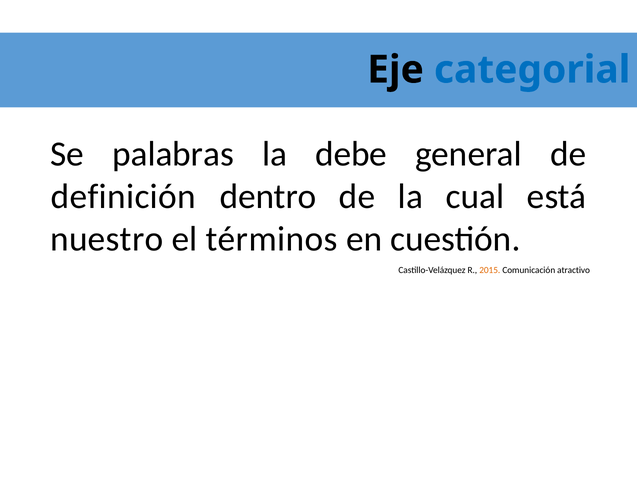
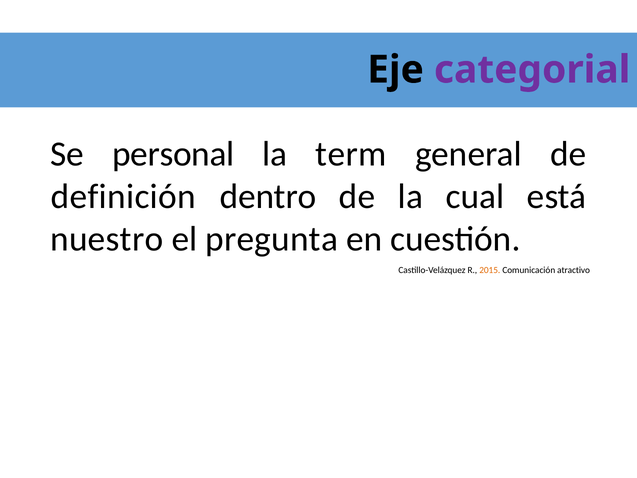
categorial colour: blue -> purple (532, 70)
palabras: palabras -> personal (173, 154)
debe: debe -> term (351, 154)
términos: términos -> pregunta (272, 239)
